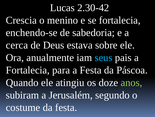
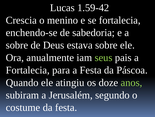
2.30-42: 2.30-42 -> 1.59-42 (93, 8)
cerca: cerca -> sobre (17, 45)
seus colour: light blue -> light green (104, 57)
